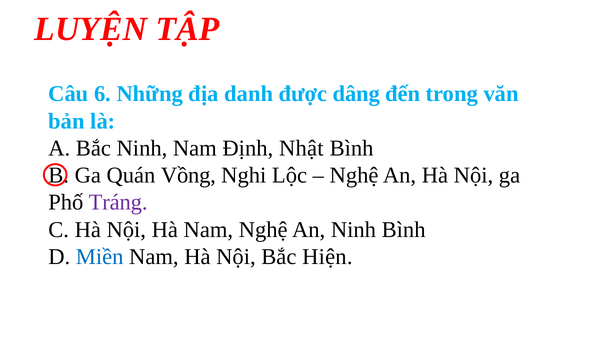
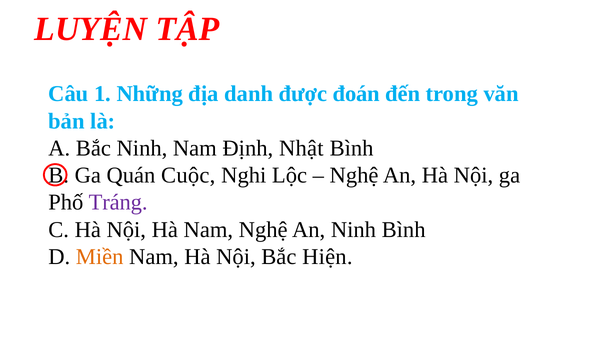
6: 6 -> 1 (103, 94)
dâng: dâng -> đoán (356, 94)
Vồng: Vồng -> Cuộc (188, 175)
Miền colour: blue -> orange (100, 256)
